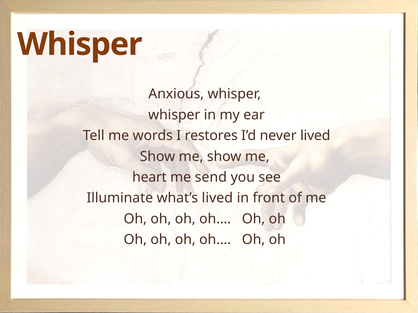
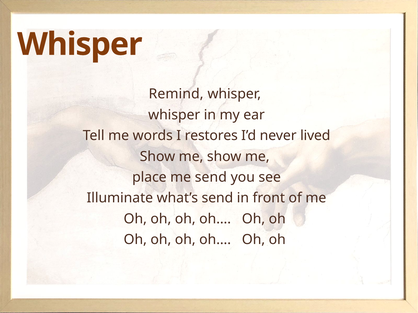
Anxious: Anxious -> Remind (176, 94)
heart: heart -> place (149, 178)
what’s lived: lived -> send (217, 198)
